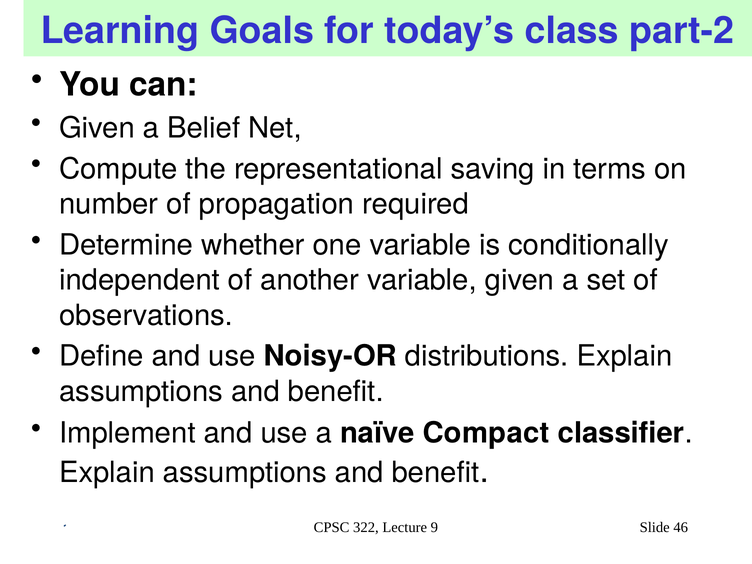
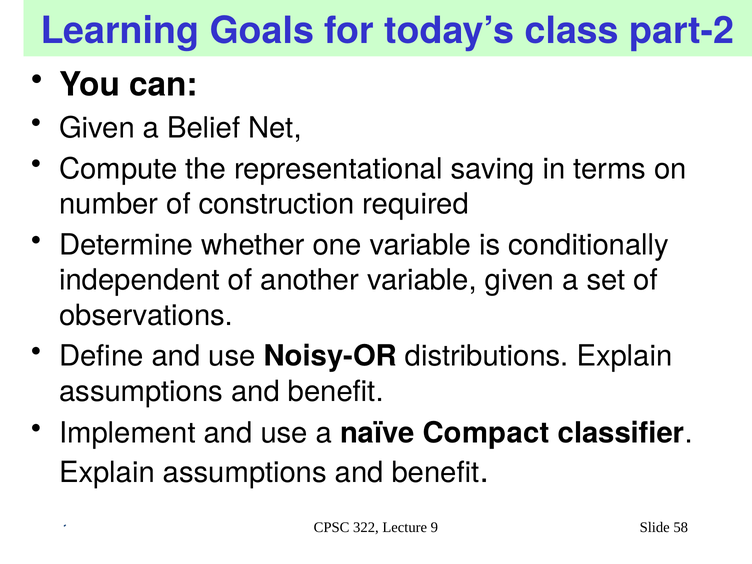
propagation: propagation -> construction (277, 204)
46: 46 -> 58 (681, 527)
